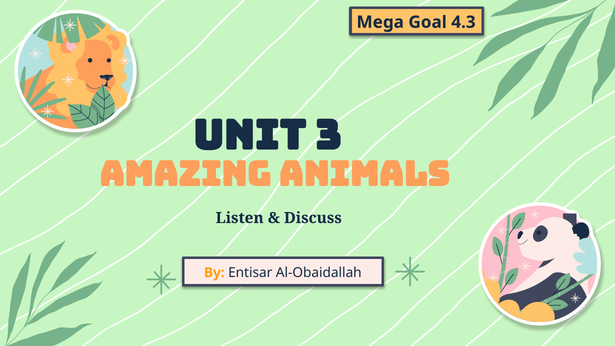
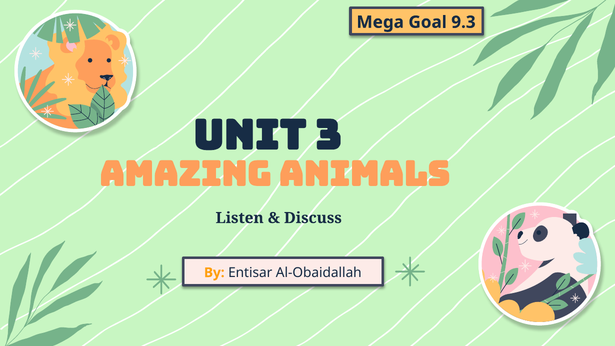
4.3: 4.3 -> 9.3 (463, 22)
